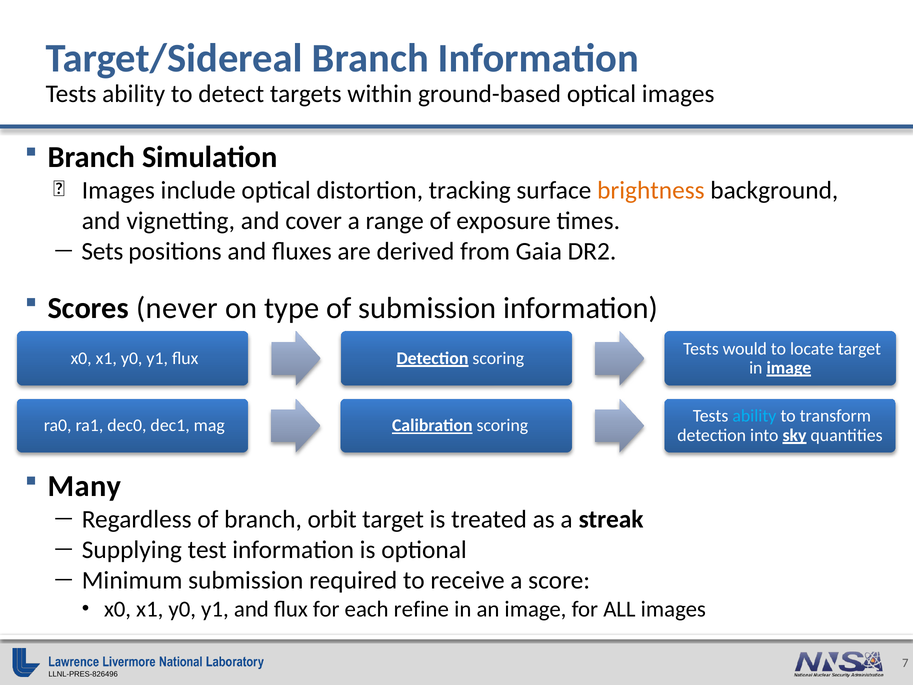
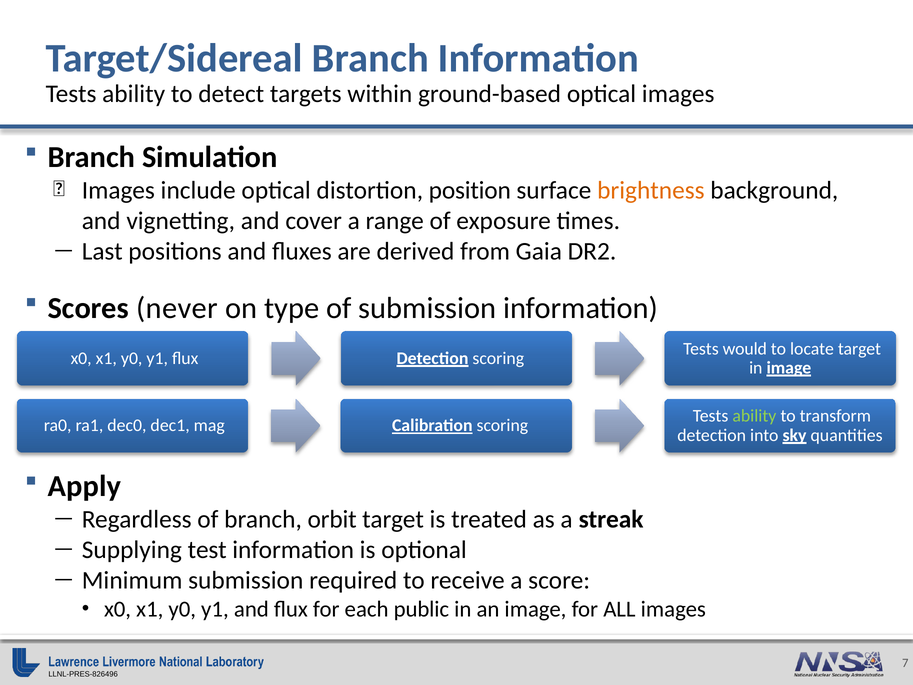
tracking: tracking -> position (470, 190)
Sets: Sets -> Last (102, 251)
ability colour: light blue -> light green (754, 416)
Many: Many -> Apply (84, 486)
refine: refine -> public (421, 609)
